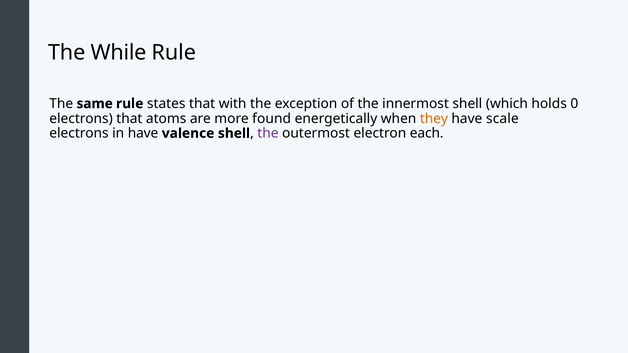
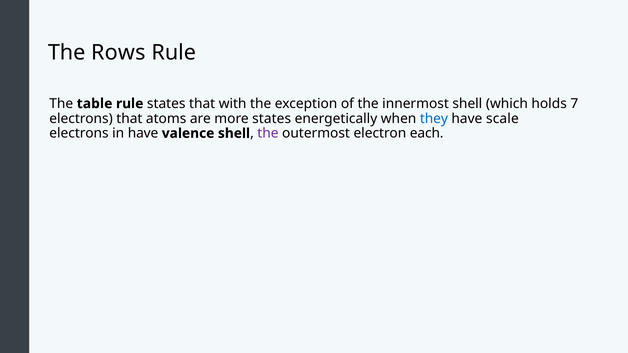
While: While -> Rows (118, 53)
same: same -> table (95, 104)
0: 0 -> 7 (574, 104)
more found: found -> states (272, 119)
they colour: orange -> blue (434, 119)
